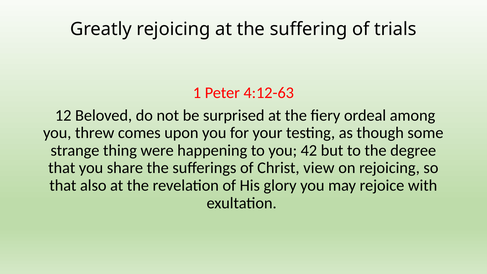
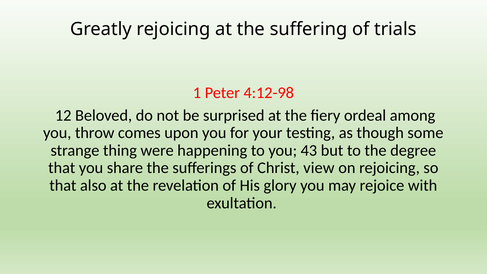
4:12-63: 4:12-63 -> 4:12-98 (269, 93)
threw: threw -> throw (95, 133)
42: 42 -> 43 (309, 150)
